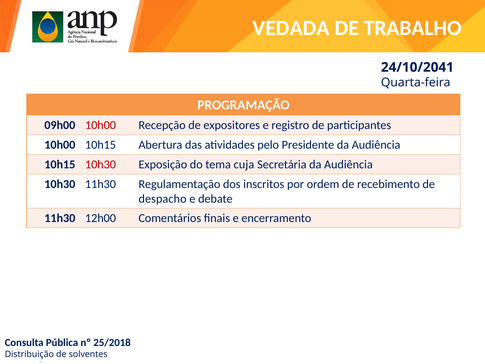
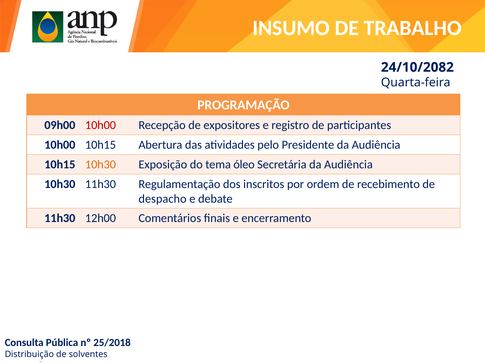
VEDADA: VEDADA -> INSUMO (291, 28)
24/10/2041: 24/10/2041 -> 24/10/2082 (417, 67)
10h30 colour: red -> orange (100, 164)
cuja: cuja -> óleo (244, 164)
